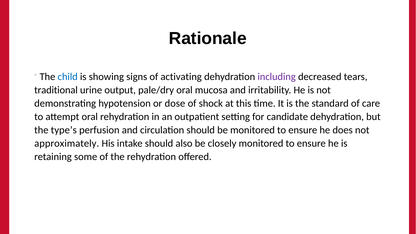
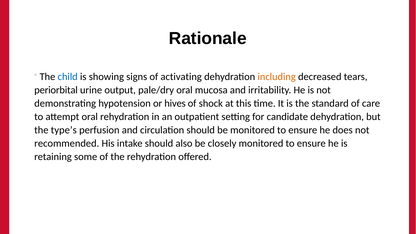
including colour: purple -> orange (277, 77)
traditional: traditional -> periorbital (56, 90)
dose: dose -> hives (175, 103)
approximately: approximately -> recommended (67, 143)
